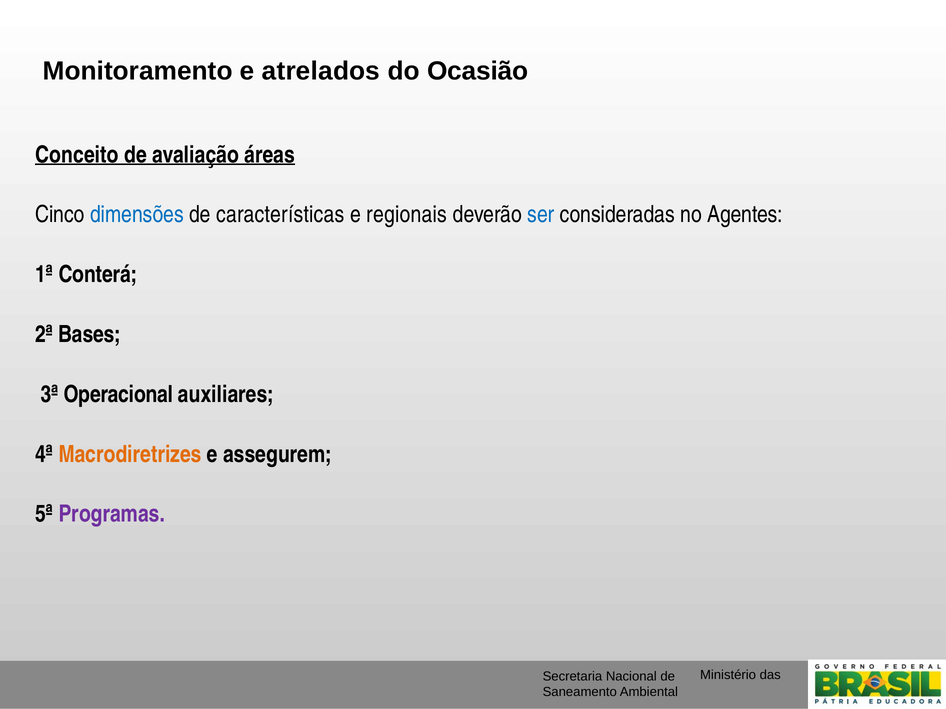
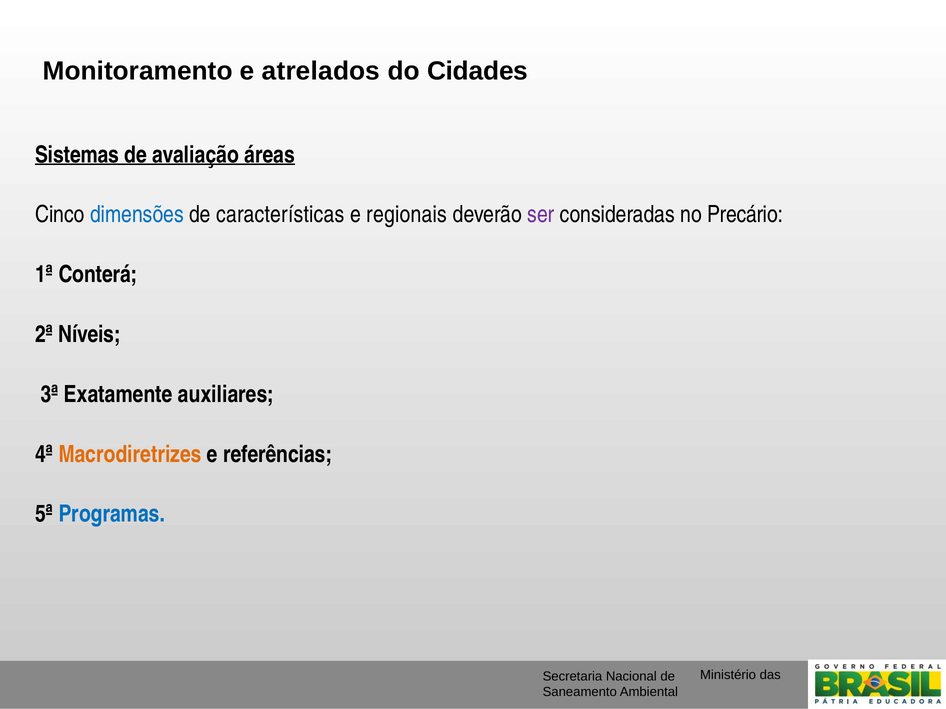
do Ocasião: Ocasião -> Cidades (478, 71)
Conceito: Conceito -> Sistemas (77, 155)
ser colour: blue -> purple (541, 215)
Agentes: Agentes -> Precário (745, 215)
Bases: Bases -> Níveis (89, 335)
Operacional: Operacional -> Exatamente (118, 395)
assegurem: assegurem -> referências (278, 455)
Programas colour: purple -> blue (112, 514)
